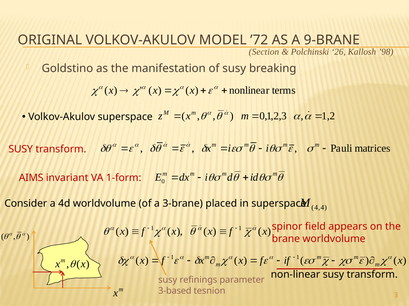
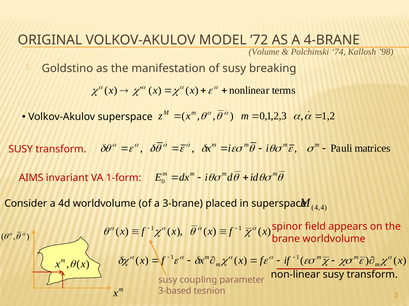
9-BRANE: 9-BRANE -> 4-BRANE (332, 40)
Section: Section -> Volume (264, 52)
26: 26 -> 74 (338, 52)
refinings: refinings -> coupling (198, 281)
